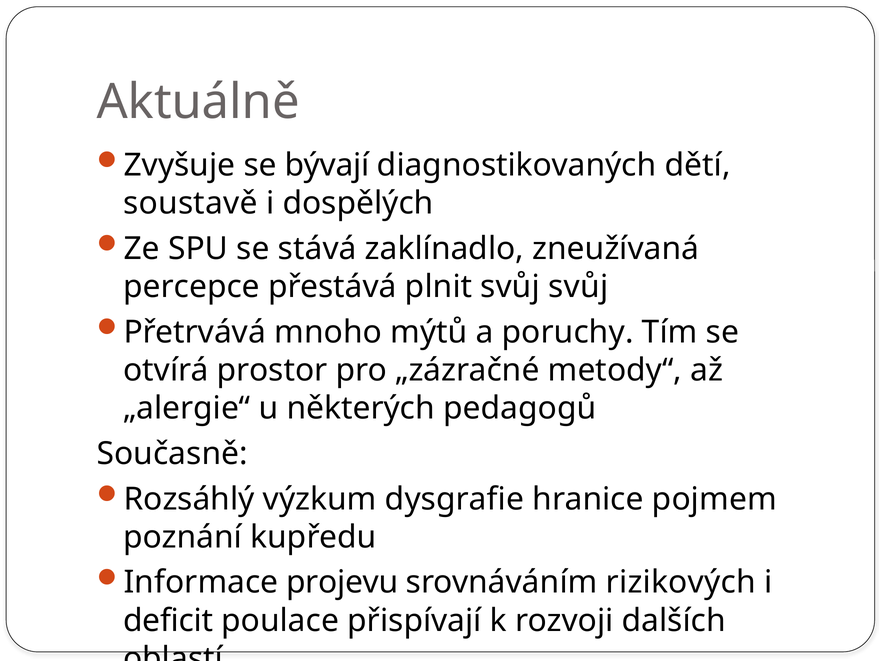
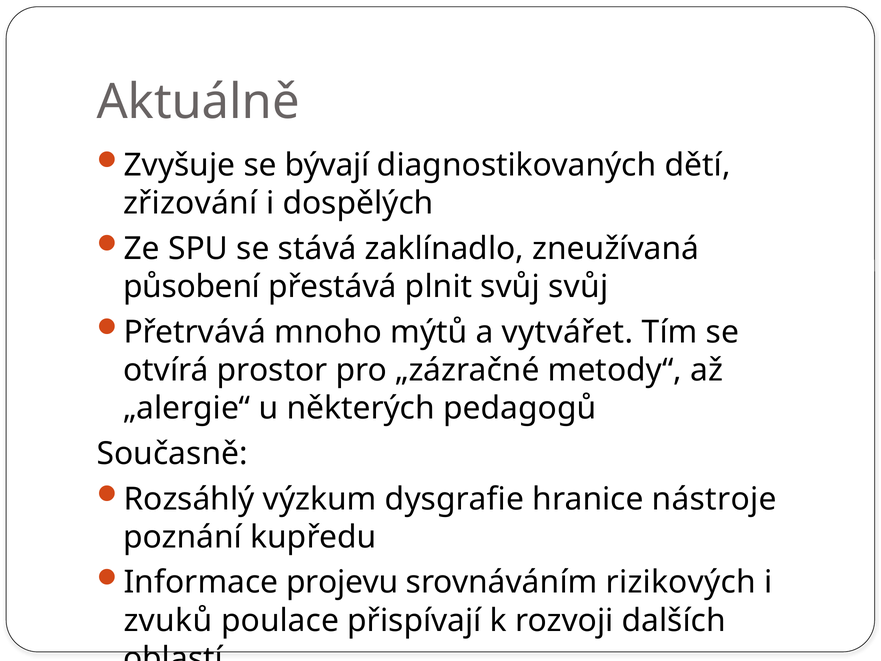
soustavě: soustavě -> zřizování (190, 203)
percepce: percepce -> působení (192, 287)
poruchy: poruchy -> vytvářet (568, 332)
pojmem: pojmem -> nástroje (714, 499)
deficit: deficit -> zvuků (168, 620)
